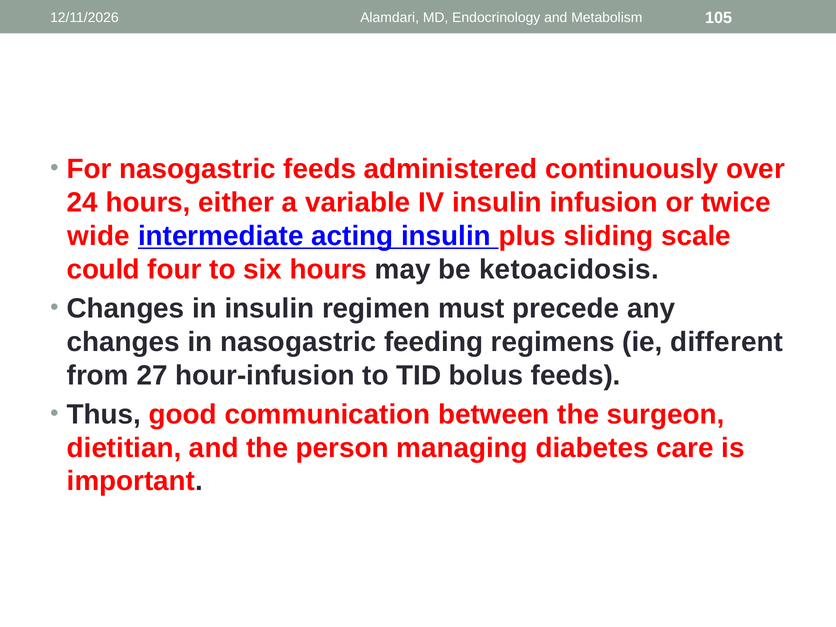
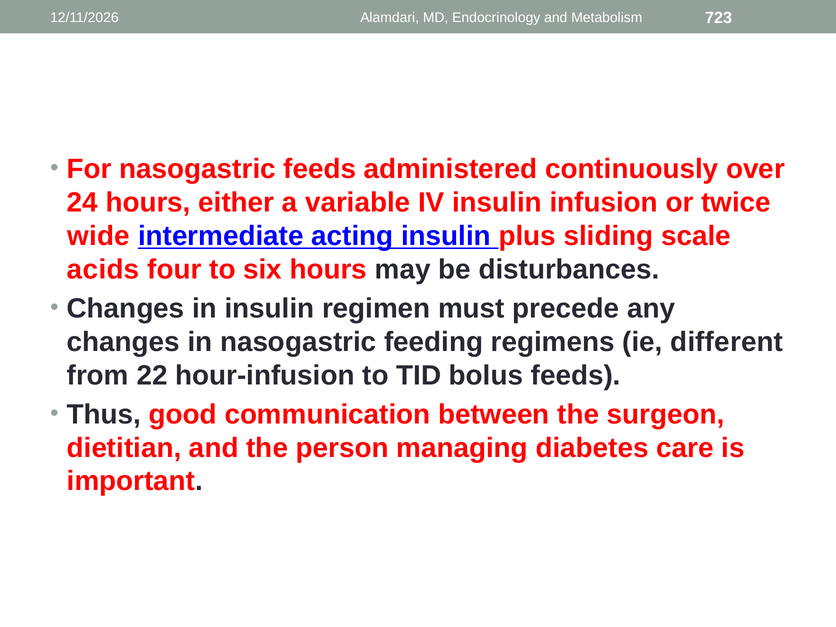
105: 105 -> 723 (719, 18)
could: could -> acids (103, 269)
ketoacidosis: ketoacidosis -> disturbances (569, 269)
27: 27 -> 22 (152, 375)
